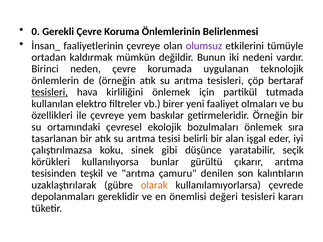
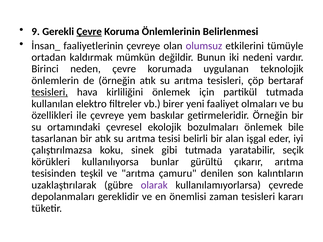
0: 0 -> 9 (36, 32)
Çevre underline: none -> present (89, 32)
sıra: sıra -> bile (296, 127)
gibi düşünce: düşünce -> tutmada (203, 150)
olarak colour: orange -> purple (154, 185)
değeri: değeri -> zaman (224, 197)
